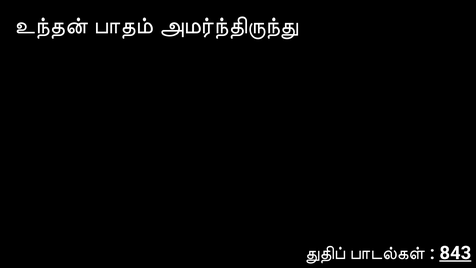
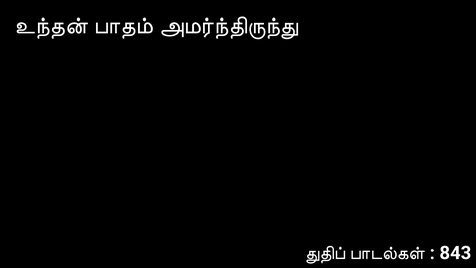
843 underline: present -> none (455, 253)
